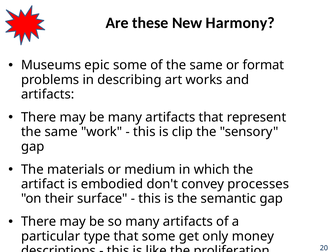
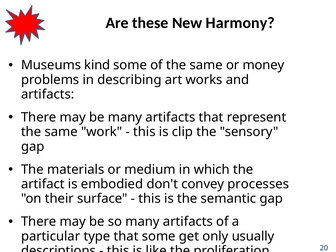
epic: epic -> kind (97, 65)
format: format -> money (263, 65)
money: money -> usually (253, 236)
